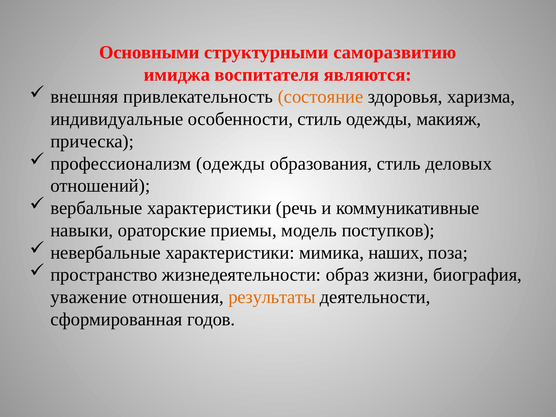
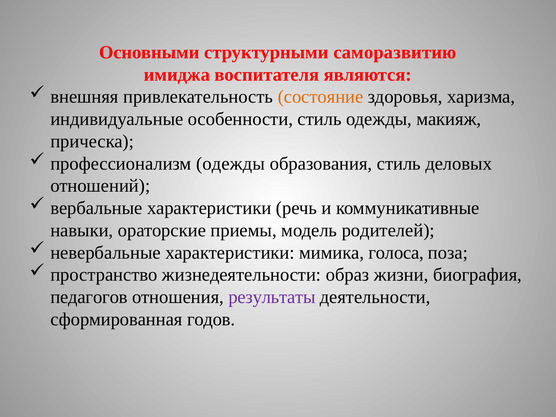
поступков: поступков -> родителей (388, 230)
наших: наших -> голоса (396, 253)
уважение: уважение -> педагогов (89, 297)
результаты colour: orange -> purple (272, 297)
